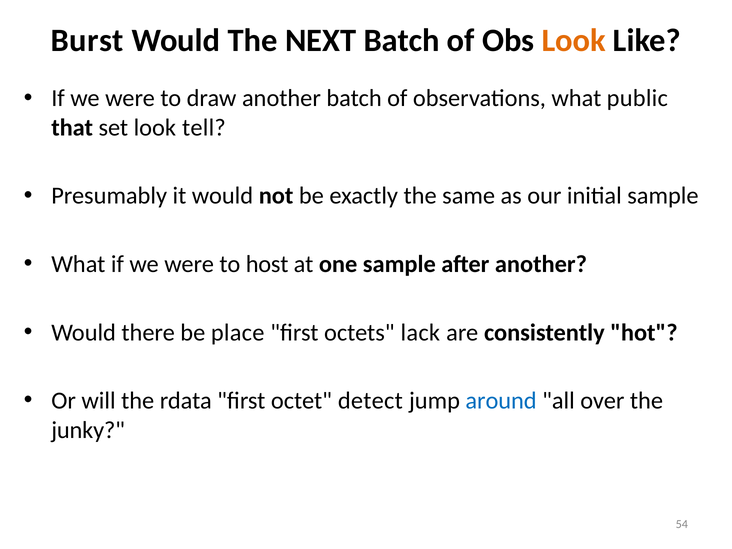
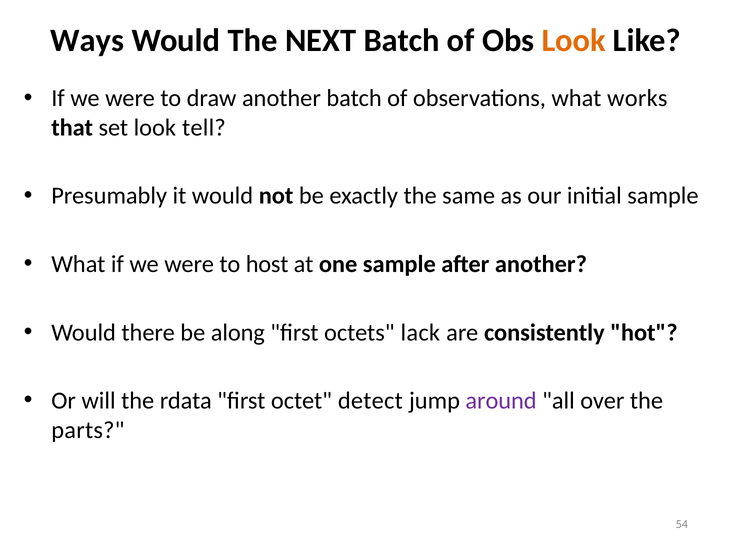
Burst: Burst -> Ways (87, 41)
public: public -> works (637, 98)
place: place -> along (238, 332)
around colour: blue -> purple (501, 401)
junky: junky -> parts (88, 430)
